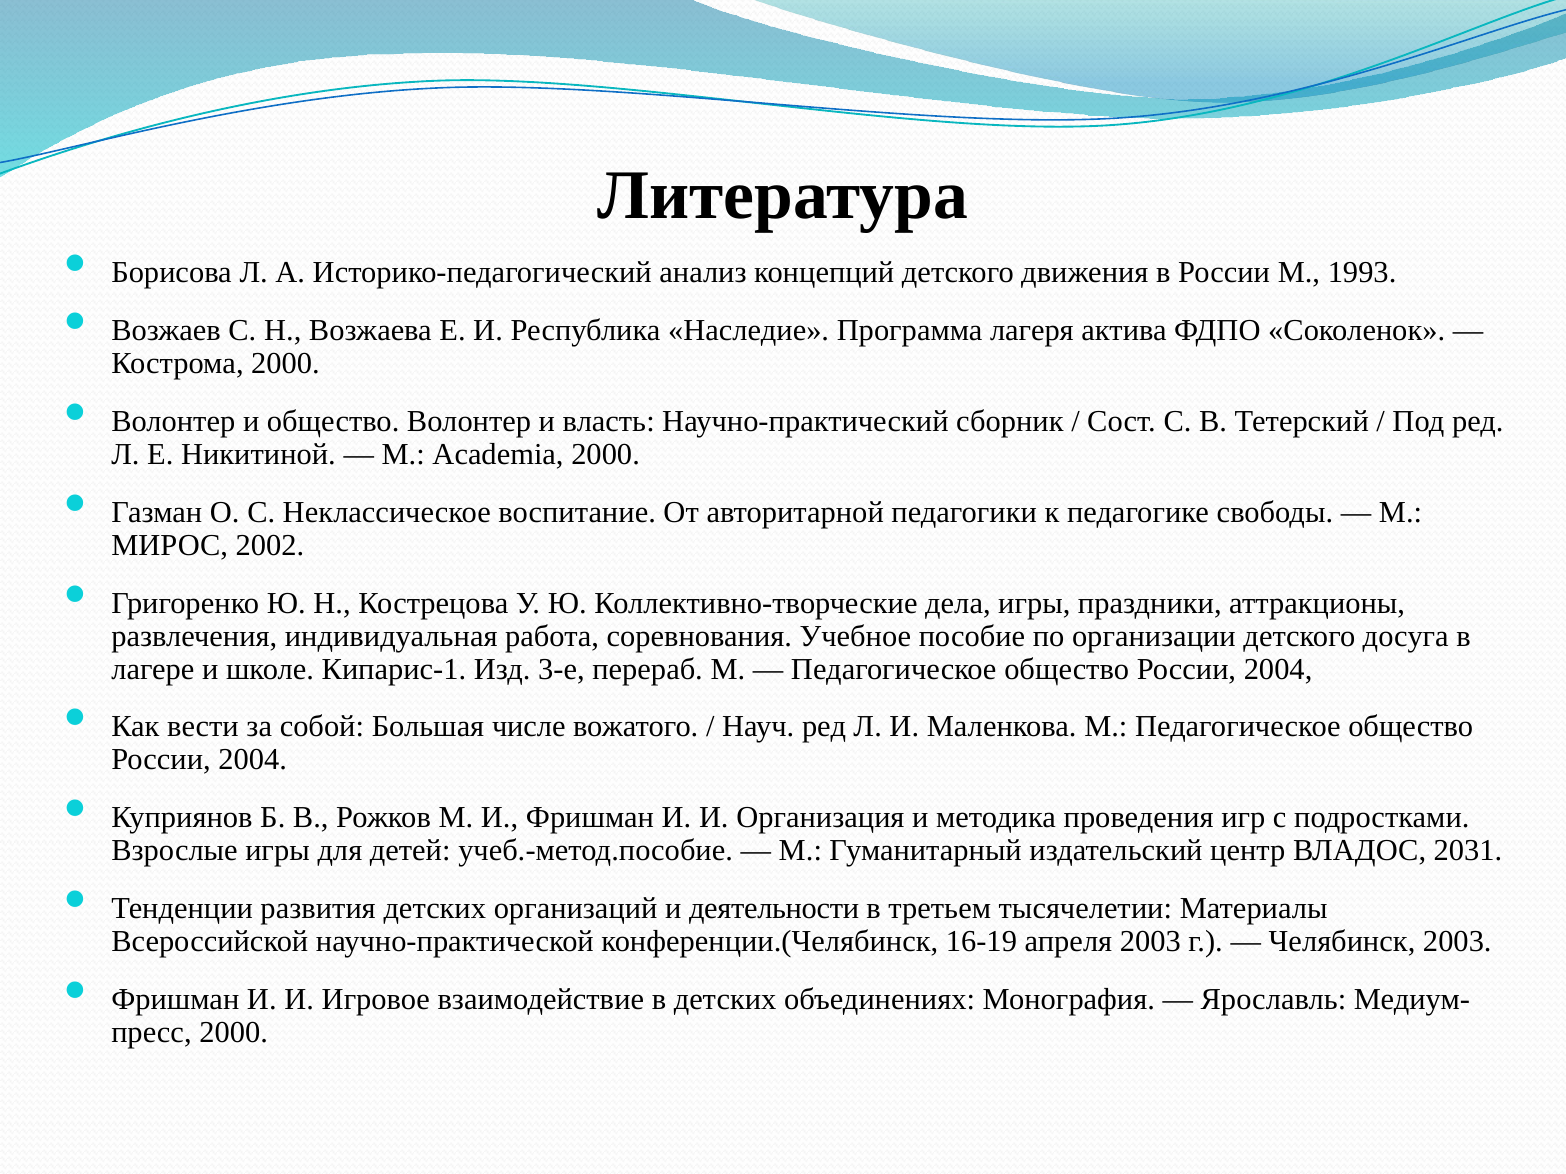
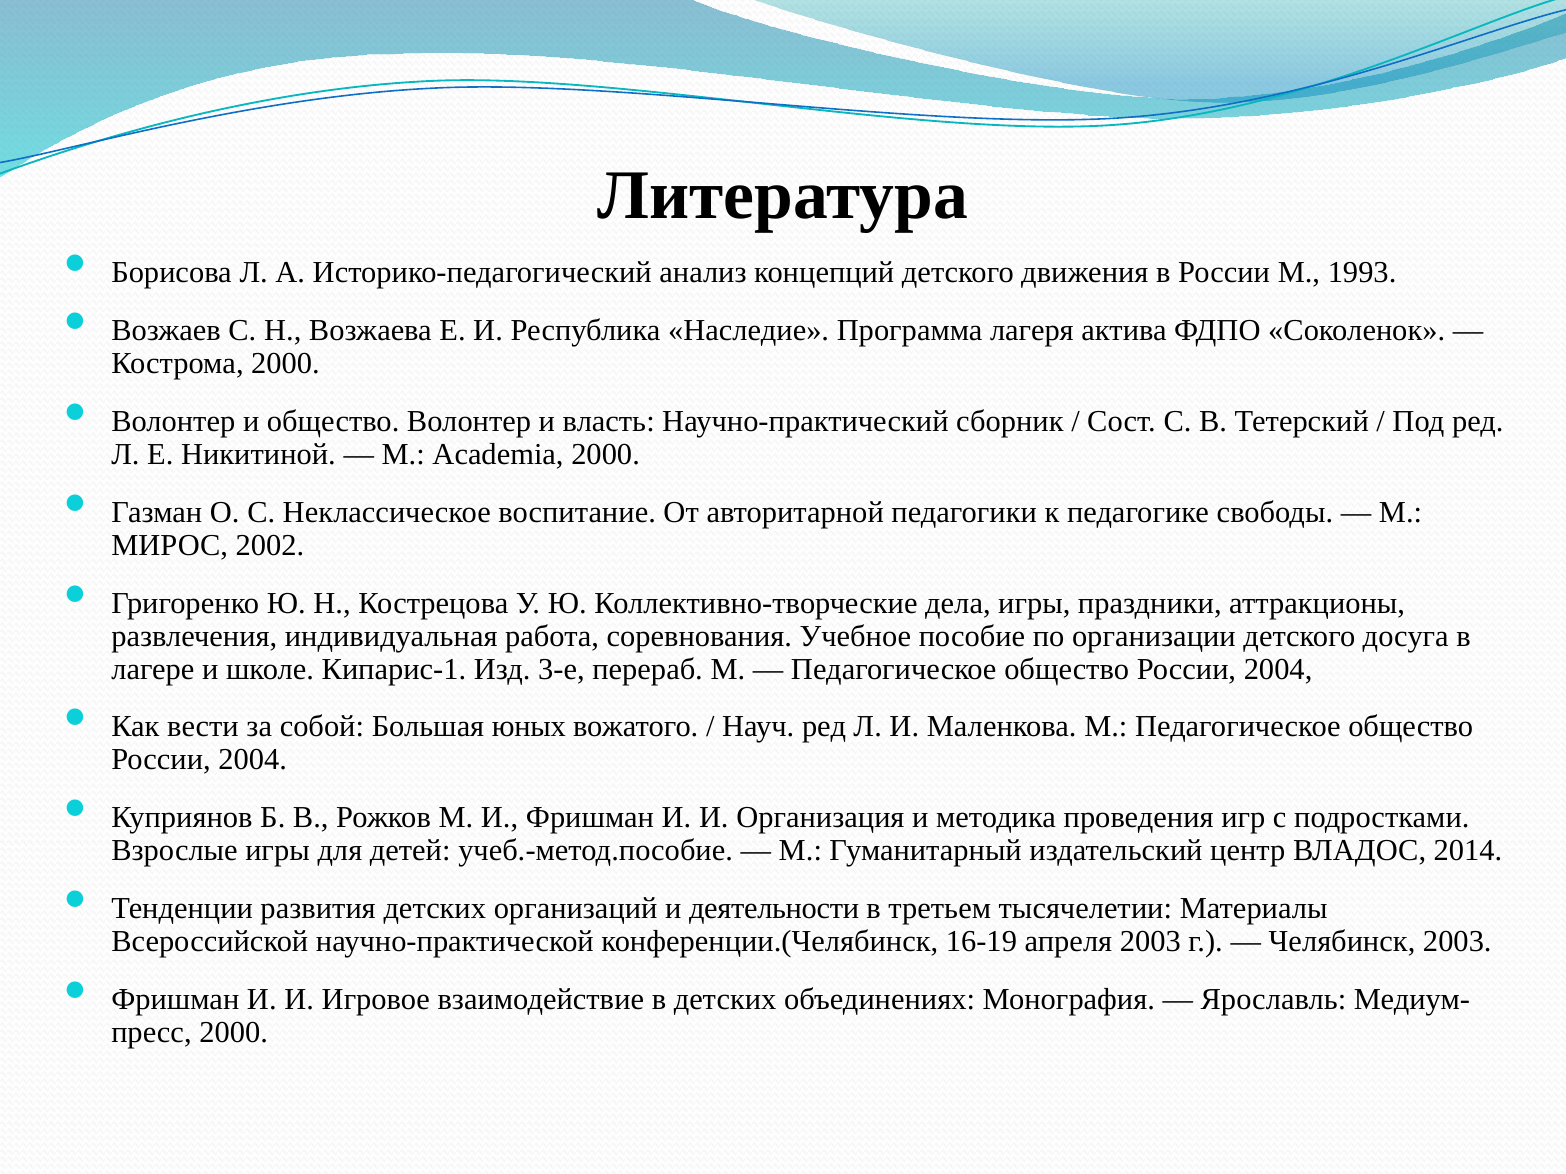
числе: числе -> юных (529, 727)
2031: 2031 -> 2014 (1468, 851)
